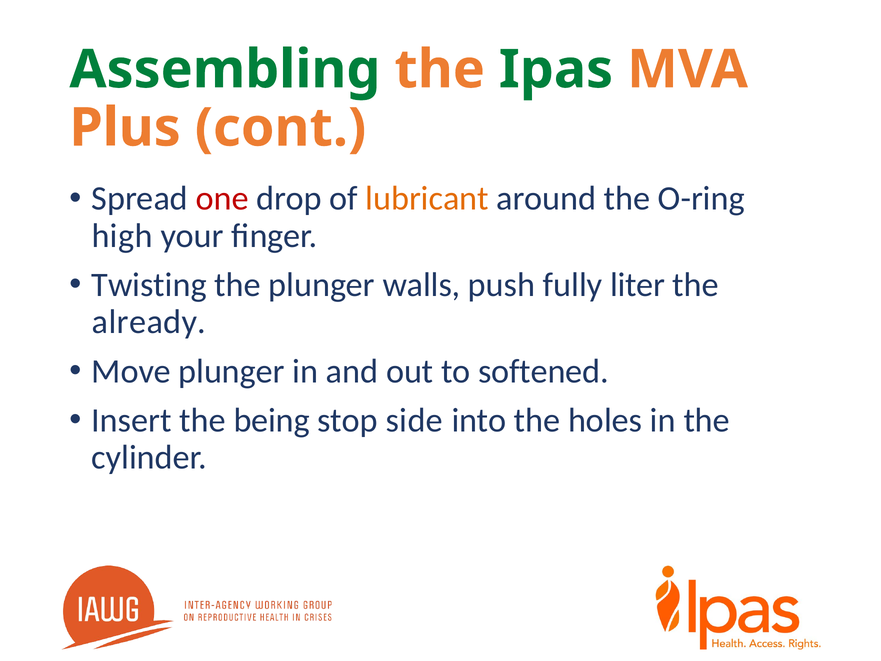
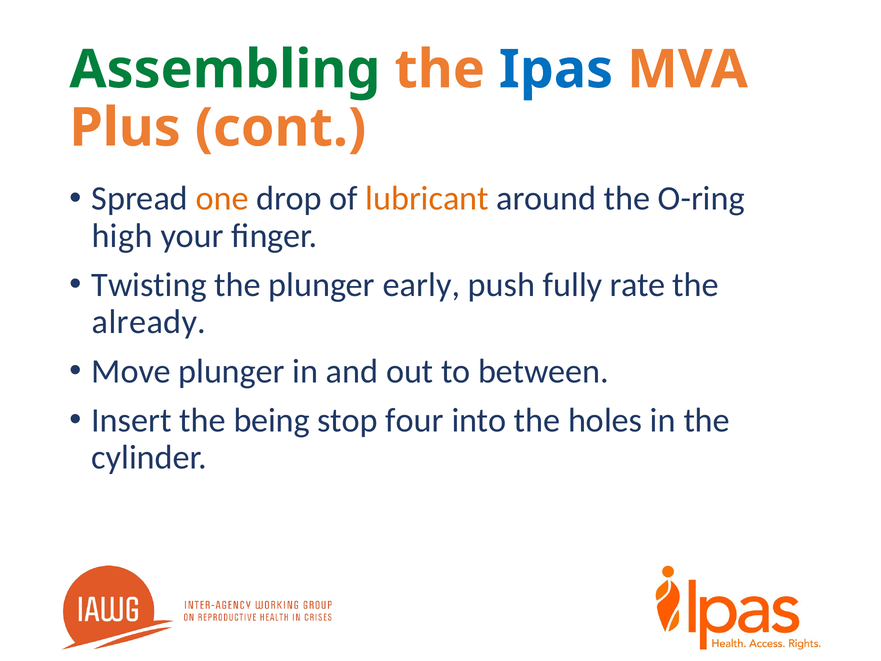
Ipas colour: green -> blue (556, 70)
one colour: red -> orange (222, 199)
walls: walls -> early (421, 285)
liter: liter -> rate (638, 285)
softened: softened -> between (543, 371)
side: side -> four (414, 420)
